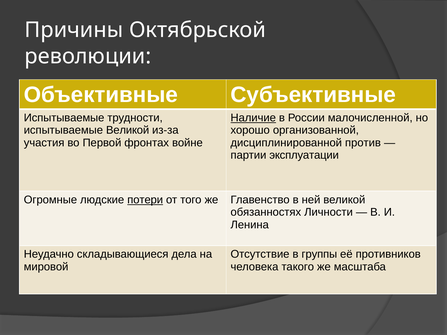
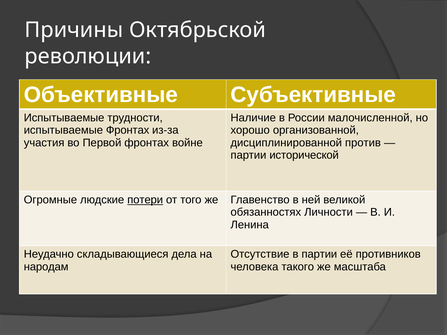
Наличие underline: present -> none (253, 118)
испытываемые Великой: Великой -> Фронтах (128, 130)
эксплуатации: эксплуатации -> исторической (304, 155)
в группы: группы -> партии (319, 254)
мировой: мировой -> народам (46, 267)
